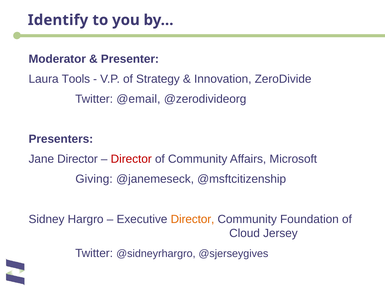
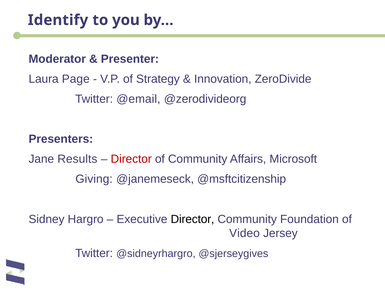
Tools: Tools -> Page (76, 79)
Jane Director: Director -> Results (77, 159)
Director colour: orange -> black (192, 219)
Cloud: Cloud -> Video (245, 233)
